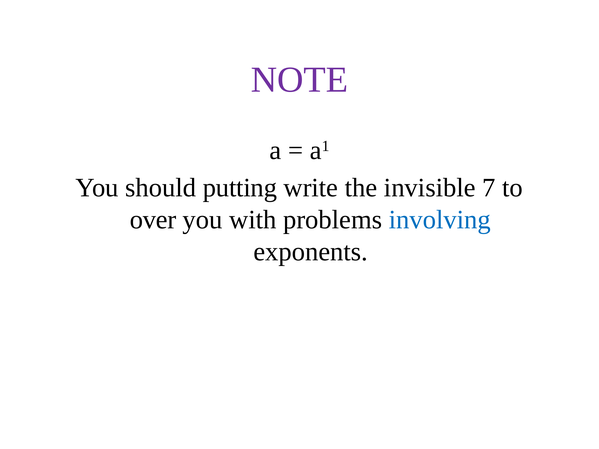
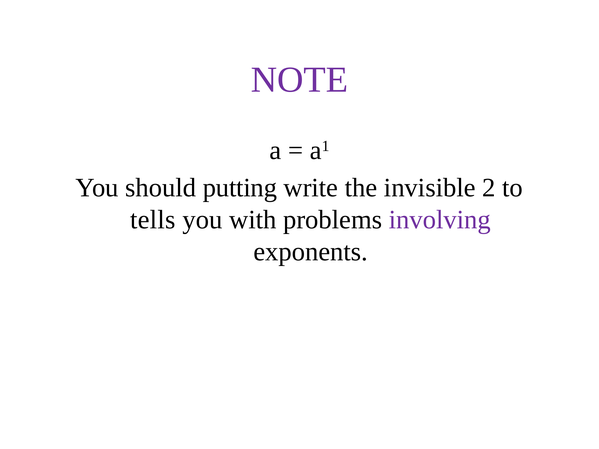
7: 7 -> 2 (489, 188)
over: over -> tells (153, 220)
involving colour: blue -> purple (440, 220)
